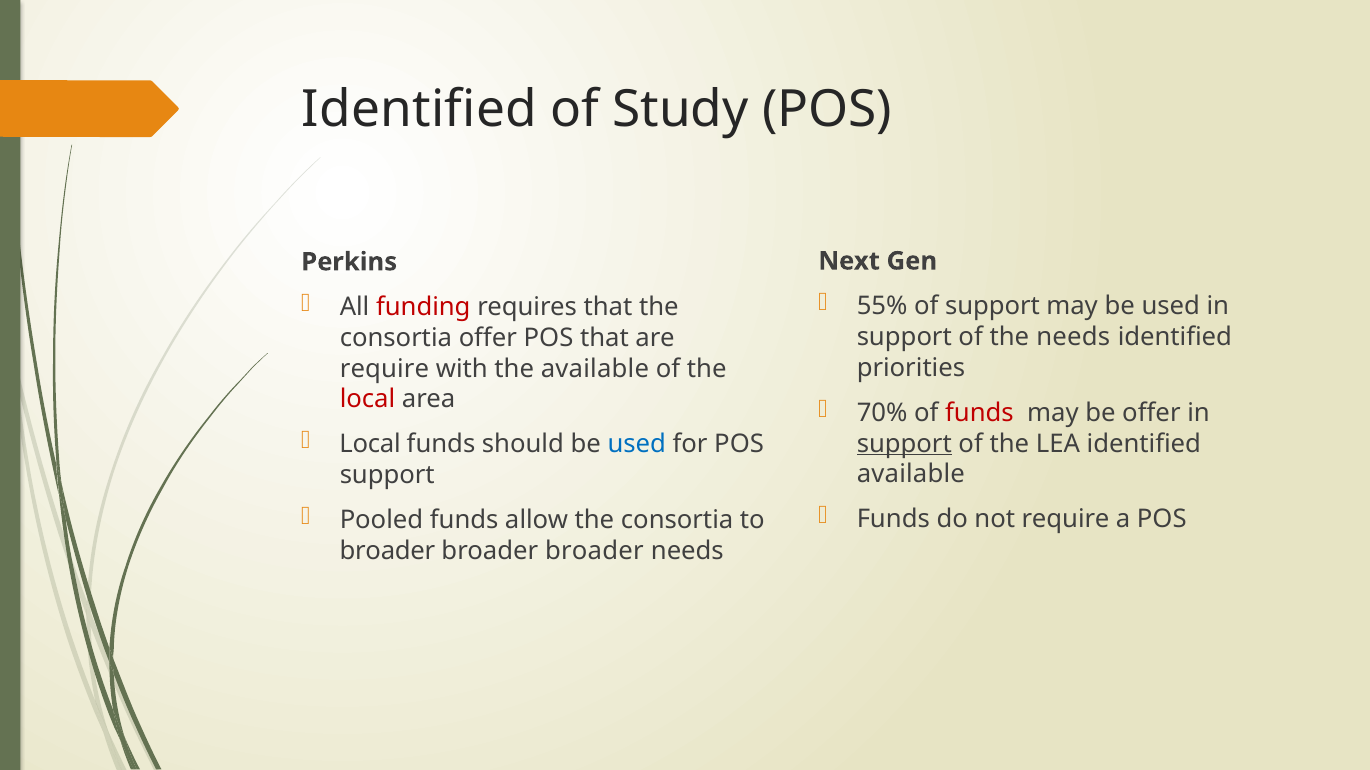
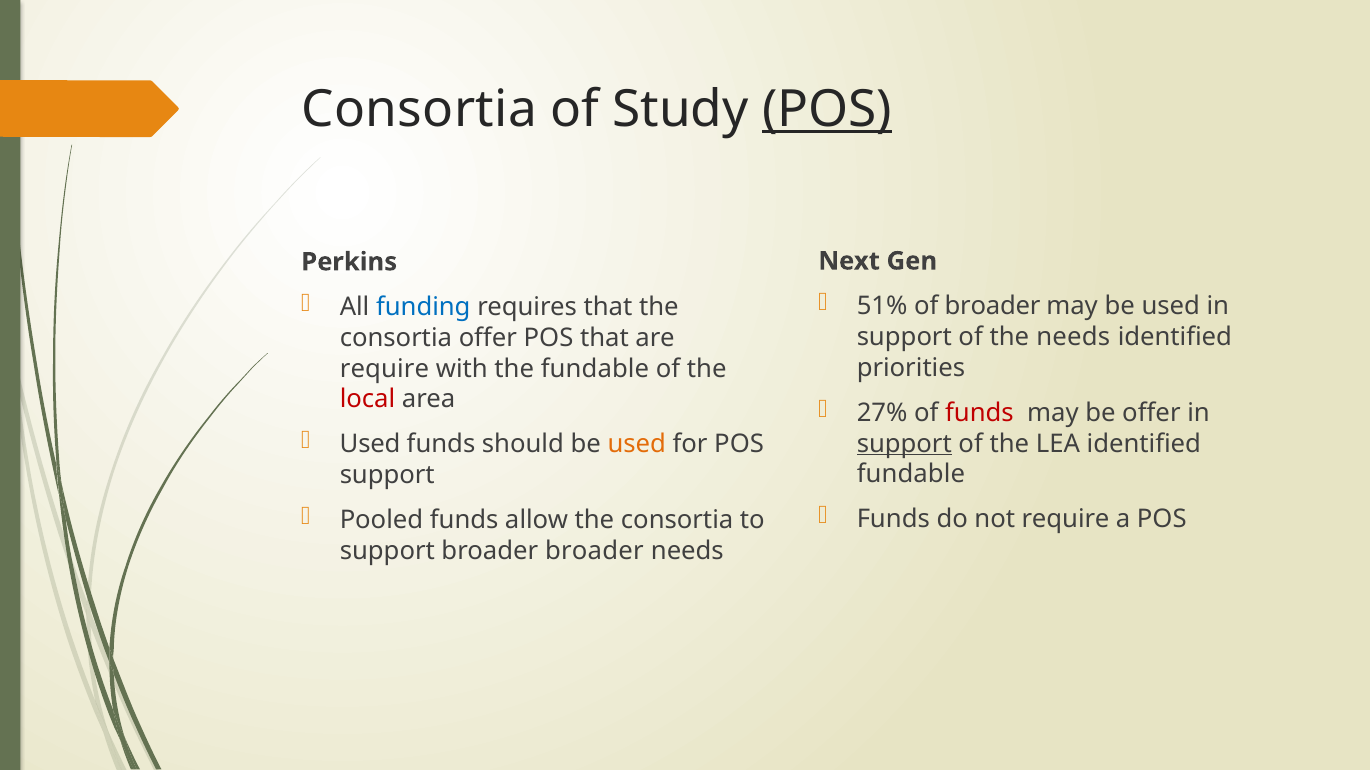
Identified: Identified -> Consortia (419, 110)
POS underline: none -> present (827, 110)
55%: 55% -> 51% (882, 306)
of support: support -> broader (993, 306)
funding colour: red -> blue (423, 307)
the available: available -> fundable (595, 369)
70%: 70% -> 27% (882, 413)
Local: Local -> Used (370, 445)
used colour: blue -> orange (637, 445)
available: available -> fundable (911, 475)
broader: broader -> support (387, 552)
